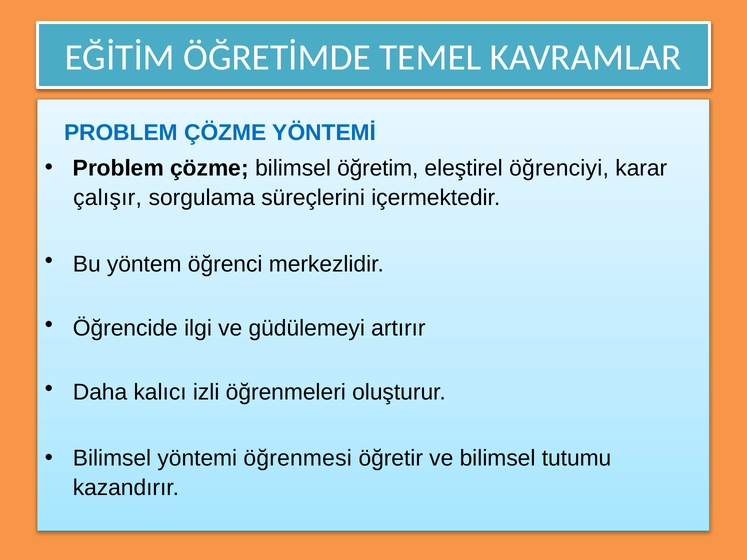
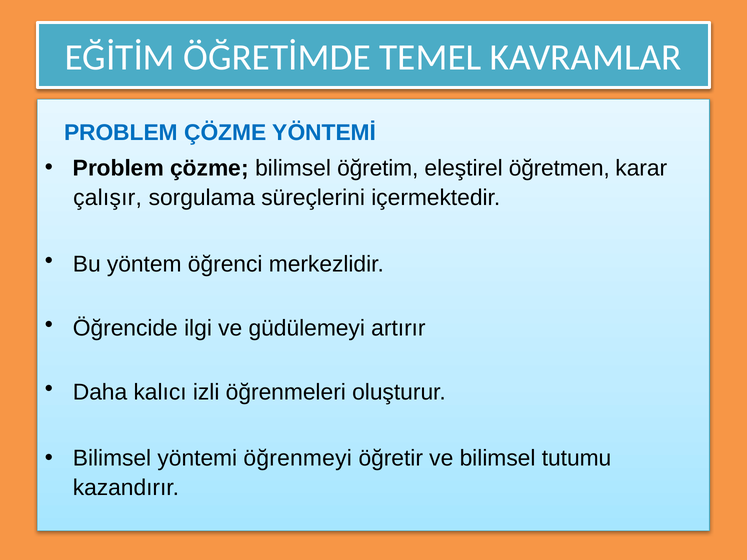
öğrenciyi: öğrenciyi -> öğretmen (559, 168)
öğrenmesi: öğrenmesi -> öğrenmeyi (298, 459)
